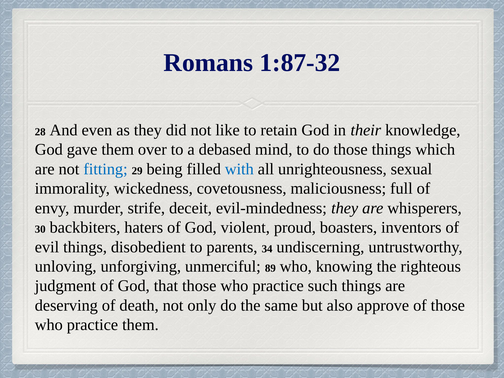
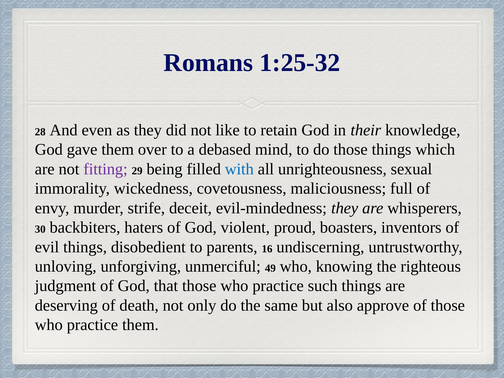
1:87-32: 1:87-32 -> 1:25-32 (300, 63)
fitting colour: blue -> purple (106, 169)
34: 34 -> 16 (267, 249)
89: 89 -> 49 (270, 268)
